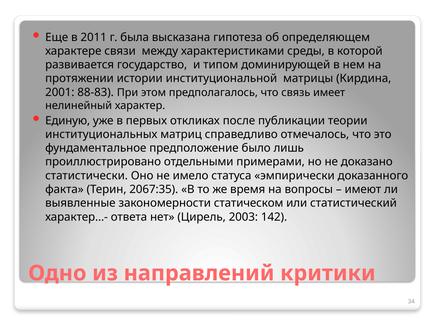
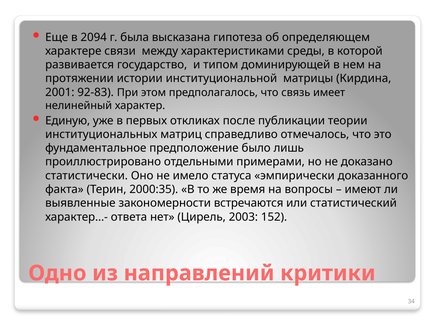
2011: 2011 -> 2094 (94, 37)
88-83: 88-83 -> 92-83 (96, 92)
2067:35: 2067:35 -> 2000:35 (154, 190)
статическом: статическом -> встречаются (249, 203)
142: 142 -> 152 (274, 217)
